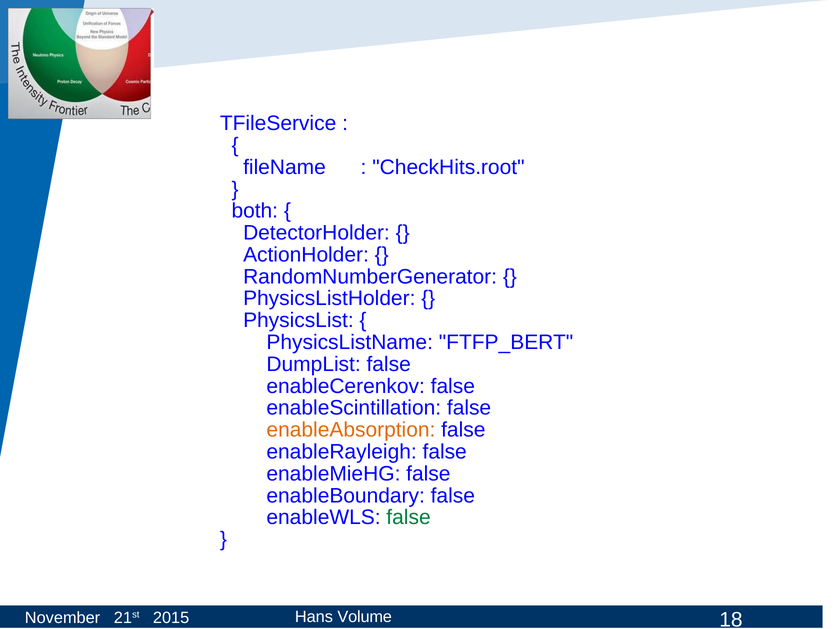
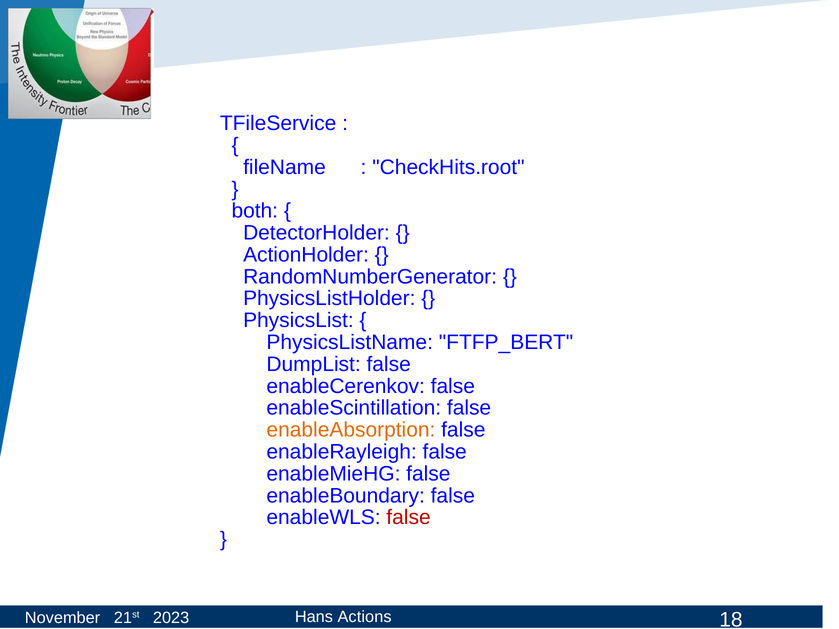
false colour: green -> red (409, 518)
Volume: Volume -> Actions (365, 617)
2015: 2015 -> 2023 (171, 618)
